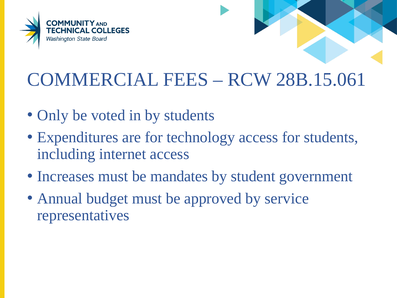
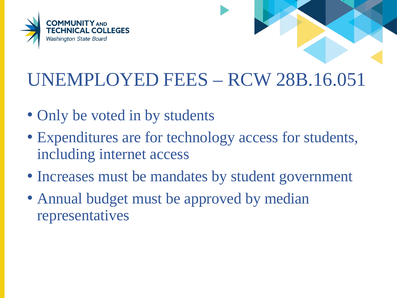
COMMERCIAL: COMMERCIAL -> UNEMPLOYED (93, 80)
28B.15.061: 28B.15.061 -> 28B.16.051 (321, 80)
service: service -> median (287, 198)
